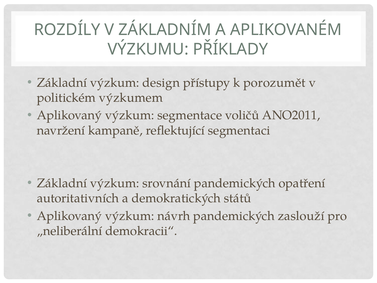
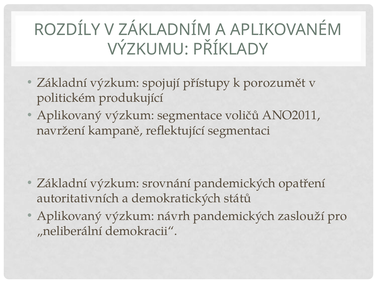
design: design -> spojují (161, 83)
výzkumem: výzkumem -> produkující (131, 98)
